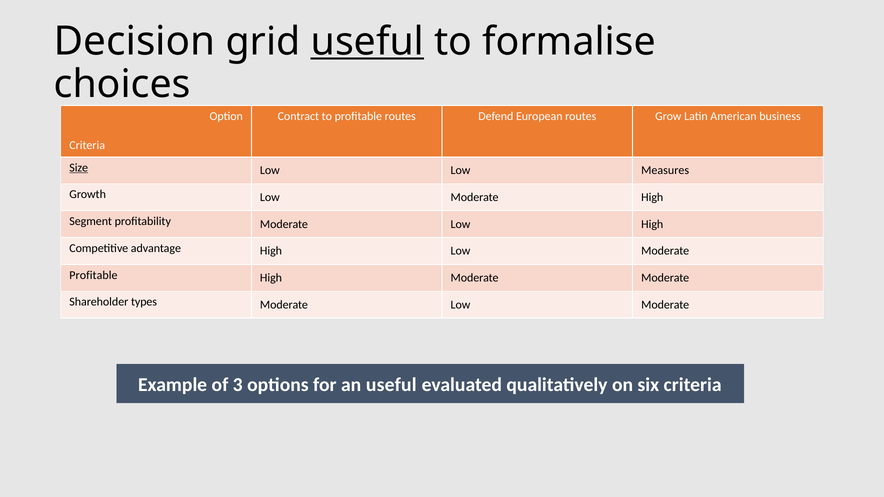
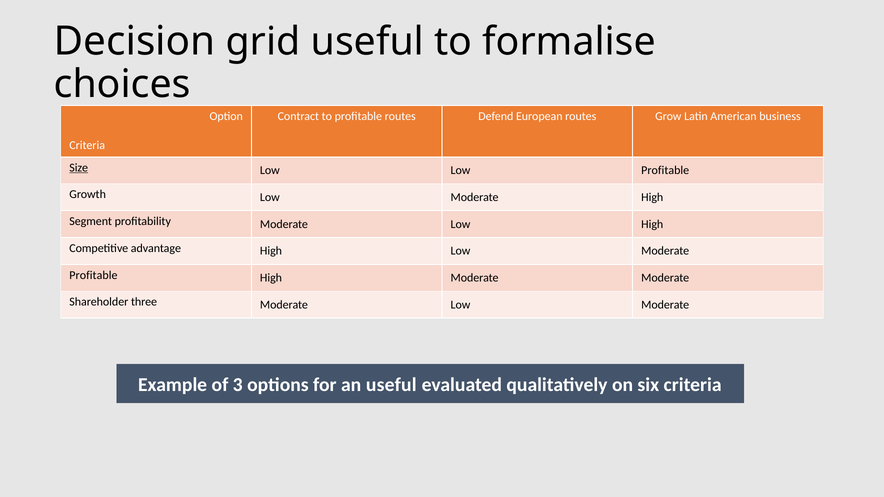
useful underline: present -> none (367, 42)
Low Measures: Measures -> Profitable (665, 171)
types: types -> three (144, 302)
